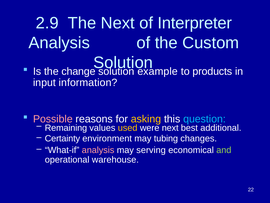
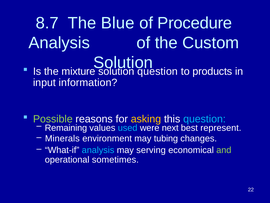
2.9: 2.9 -> 8.7 (47, 23)
The Next: Next -> Blue (118, 23)
Interpreter: Interpreter -> Procedure (195, 23)
change: change -> mixture (78, 71)
example: example -> question (158, 71)
Possible colour: pink -> light green (53, 119)
used colour: yellow -> light blue (128, 128)
additional: additional -> represent (221, 128)
Certainty: Certainty -> Minerals (62, 138)
analysis colour: pink -> light blue (98, 150)
warehouse: warehouse -> sometimes (115, 159)
